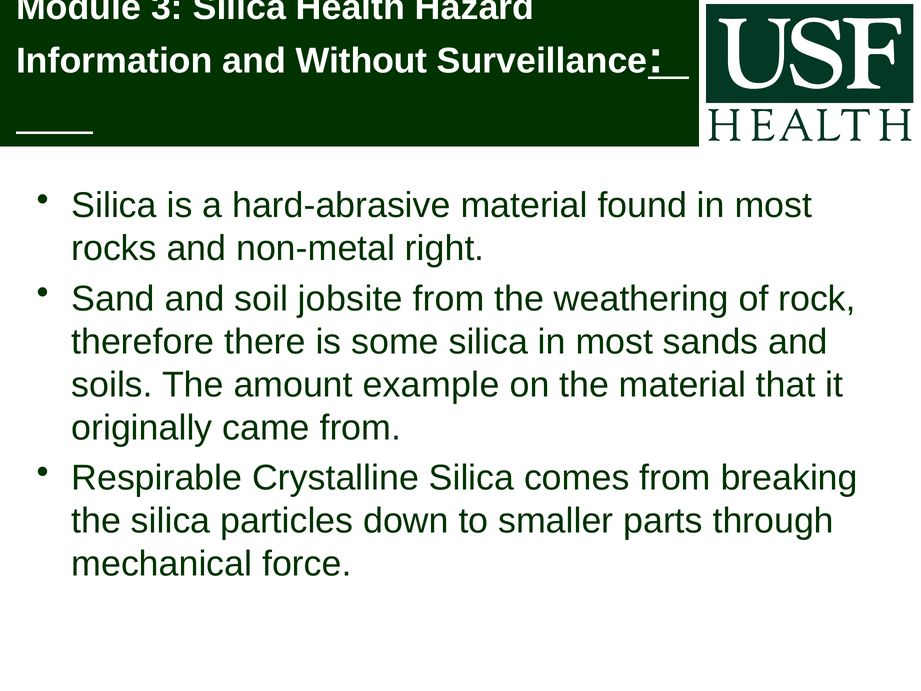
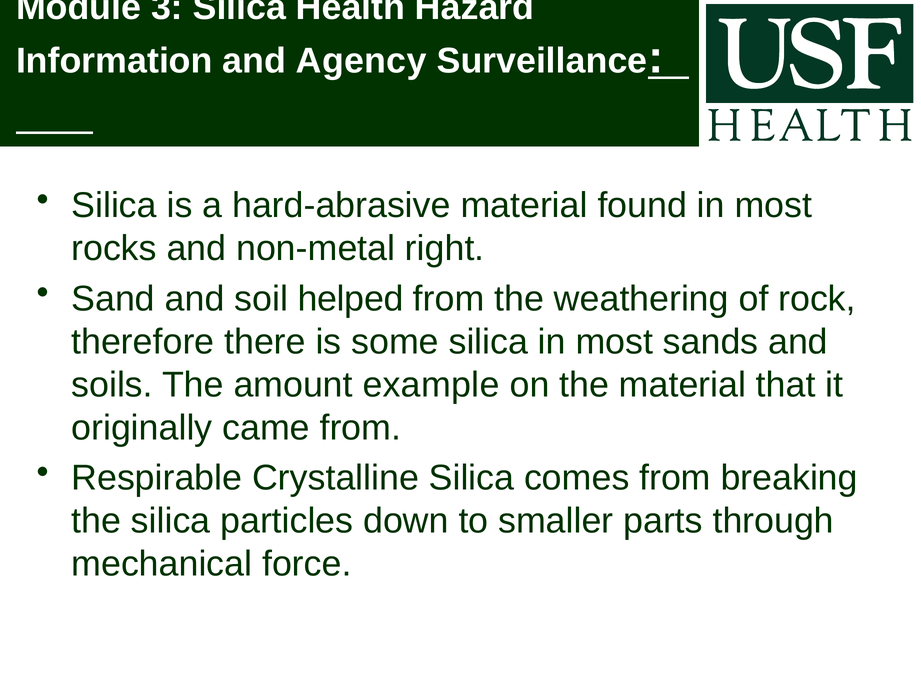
Without: Without -> Agency (361, 61)
jobsite: jobsite -> helped (351, 299)
